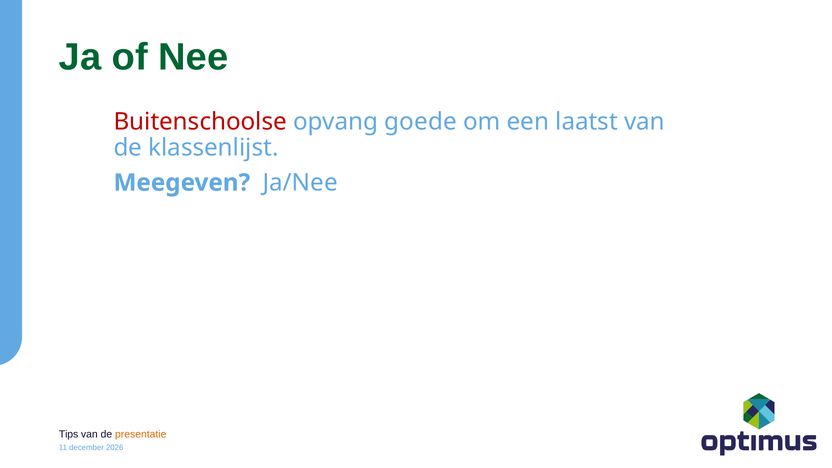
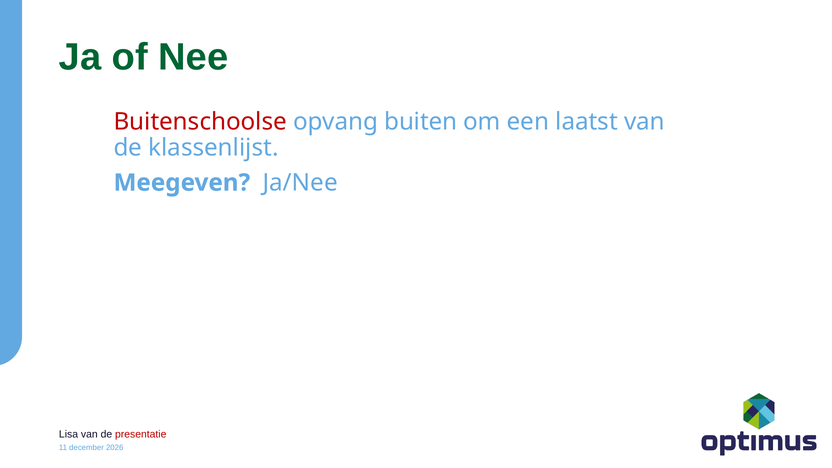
goede: goede -> buiten (421, 122)
Tips: Tips -> Lisa (69, 434)
presentatie colour: orange -> red (141, 434)
